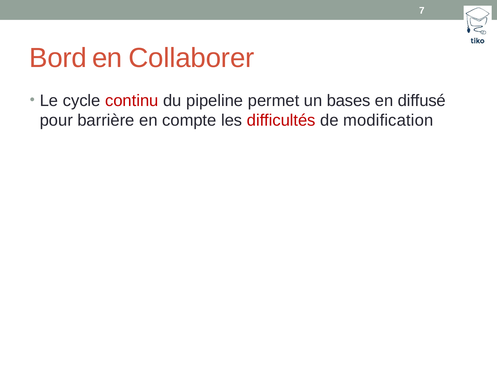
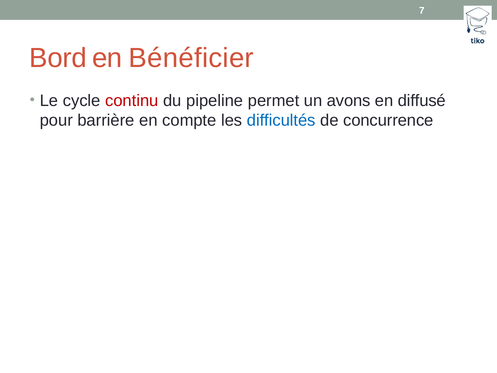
Collaborer: Collaborer -> Bénéficier (191, 58)
bases: bases -> avons (349, 101)
difficultés colour: red -> blue (281, 120)
modification: modification -> concurrence (388, 120)
